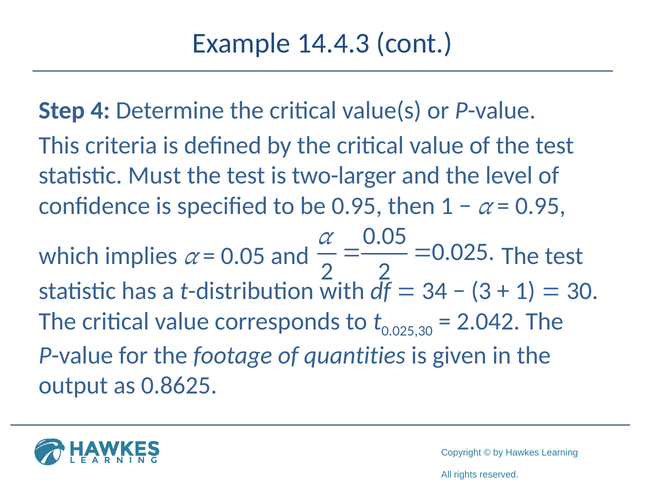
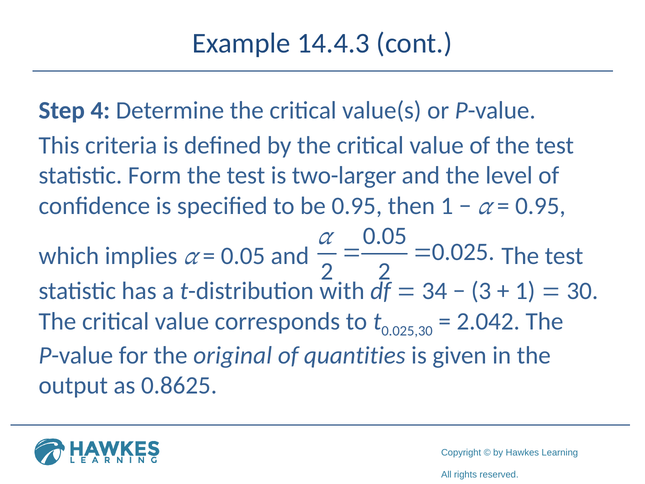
Must: Must -> Form (155, 176)
footage: footage -> original (233, 355)
